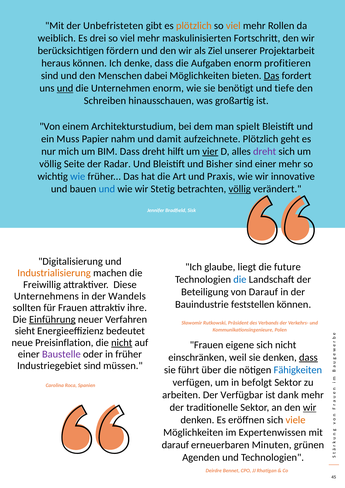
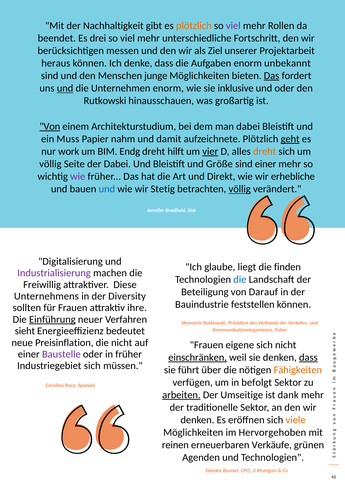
Unbefristeten: Unbefristeten -> Nachhaltigkeit (113, 26)
viel colour: orange -> purple (233, 26)
weiblich: weiblich -> beendet (57, 38)
maskulinisierten: maskulinisierten -> unterschiedliche (197, 38)
fördern: fördern -> messen (123, 51)
profitieren: profitieren -> unbekannt (287, 63)
dabei: dabei -> junge (156, 76)
benötigt: benötigt -> inklusive (236, 88)
und tiefe: tiefe -> oder (284, 88)
Schreiben: Schreiben -> Rutkowski (105, 101)
Von underline: none -> present (50, 126)
man spielt: spielt -> dabei (248, 126)
geht underline: none -> present (290, 139)
mich: mich -> work (69, 151)
BIM Dass: Dass -> Endg (130, 151)
dreht colour: purple -> orange (265, 151)
der Radar: Radar -> Dabei (117, 164)
Bisher: Bisher -> Größe (219, 164)
wie colour: blue -> purple (78, 176)
Praxis: Praxis -> Direkt (221, 176)
innovative: innovative -> erhebliche (293, 176)
future: future -> finden (287, 267)
Industrialisierung colour: orange -> purple (54, 273)
Wandels: Wandels -> Diversity (127, 296)
nicht underline: present -> none (122, 343)
einschränken underline: none -> present (198, 357)
Industriegebiet sind: sind -> sich (92, 366)
Fähigkeiten colour: blue -> orange (298, 370)
arbeiten underline: none -> present (181, 395)
Verfügbar: Verfügbar -> Umseitige (242, 395)
wir underline: present -> none (310, 407)
Expertenwissen: Expertenwissen -> Hervorgehoben (272, 432)
darauf: darauf -> reinen (175, 445)
Minuten: Minuten -> Verkäufe (272, 445)
